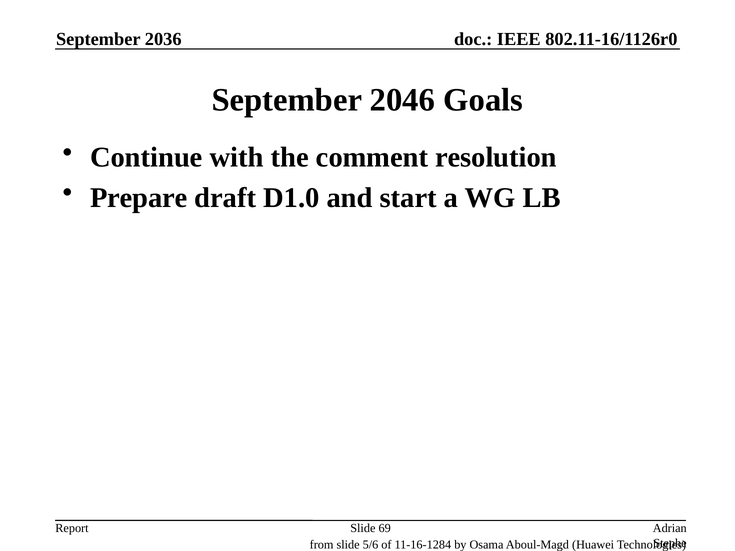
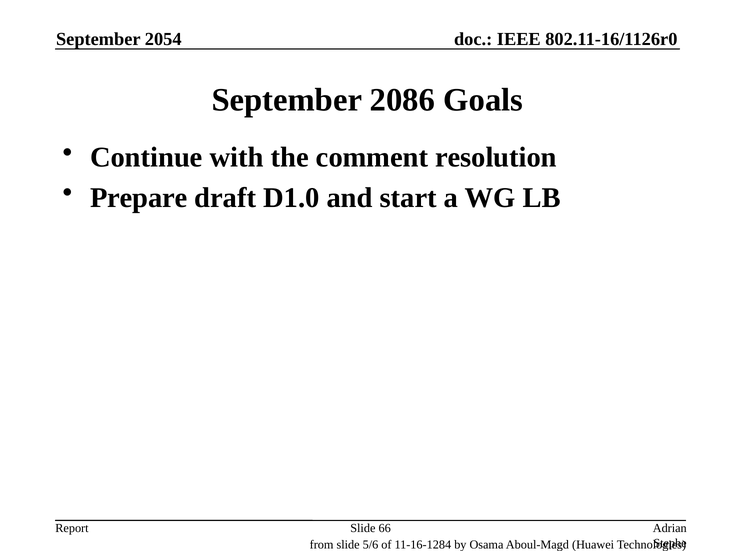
2036: 2036 -> 2054 (163, 39)
2046: 2046 -> 2086 (402, 100)
69: 69 -> 66 (385, 529)
